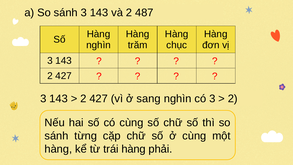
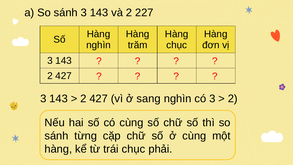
487: 487 -> 227 (144, 13)
trái hàng: hàng -> chục (133, 149)
